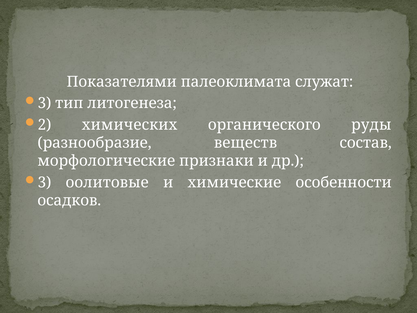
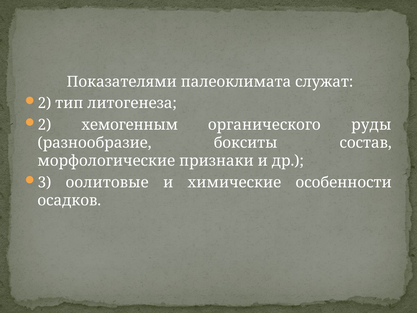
3: 3 -> 2 (45, 103)
химических: химических -> хемогенным (130, 125)
веществ: веществ -> бокситы (246, 143)
